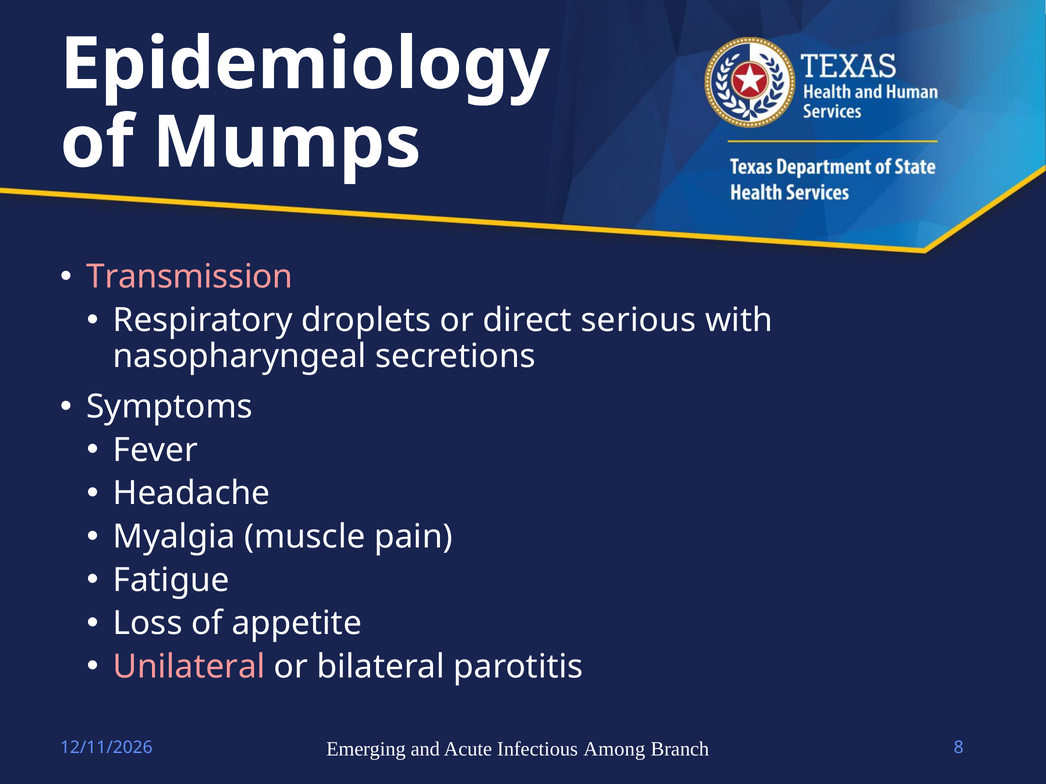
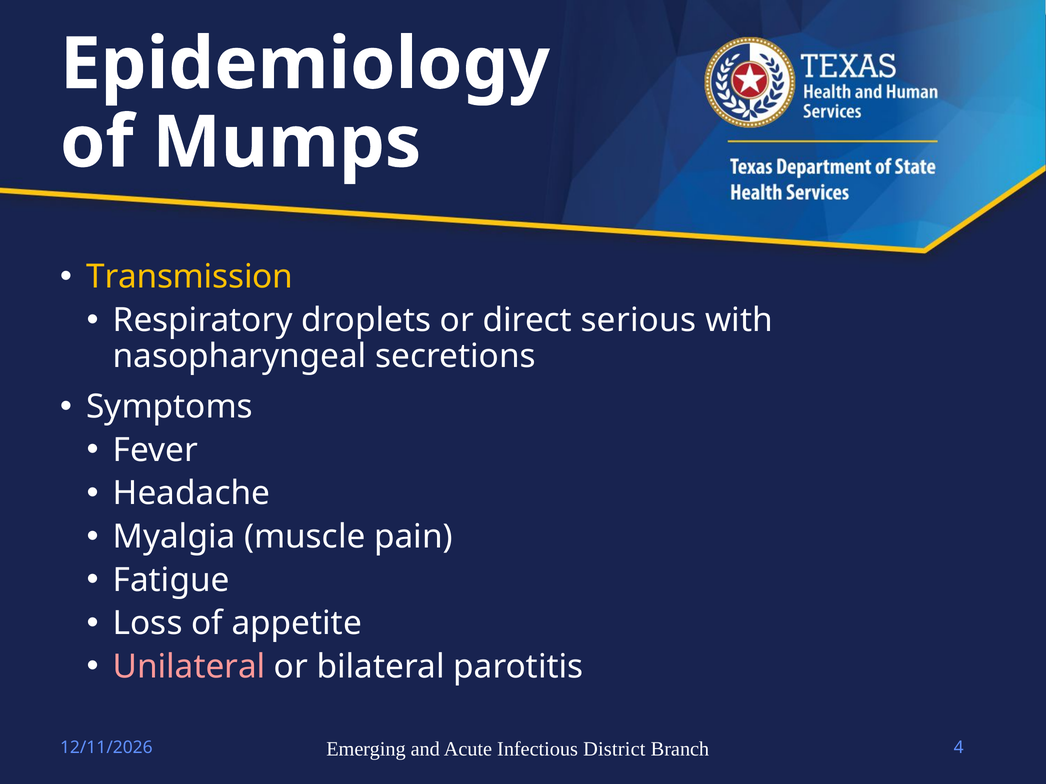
Transmission colour: pink -> yellow (190, 277)
Among: Among -> District (614, 749)
8: 8 -> 4 (959, 748)
